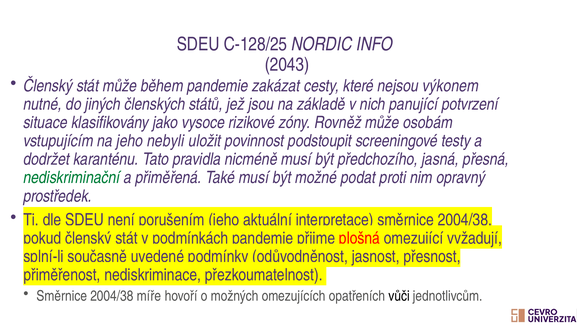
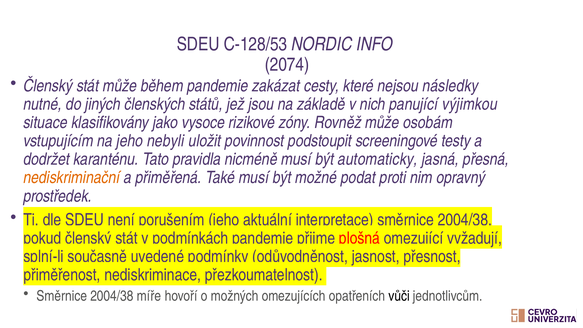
C-128/25: C-128/25 -> C-128/53 (256, 44)
2043: 2043 -> 2074 (287, 65)
výkonem: výkonem -> následky (451, 86)
potvrzení: potvrzení -> výjimkou (470, 104)
předchozího: předchozího -> automaticky (378, 159)
nediskriminační colour: green -> orange (72, 178)
